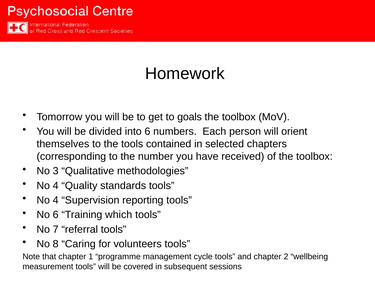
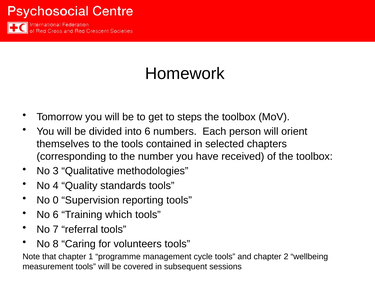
goals: goals -> steps (190, 117)
4: 4 -> 0 (56, 200)
